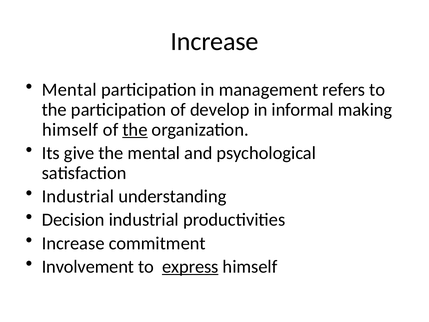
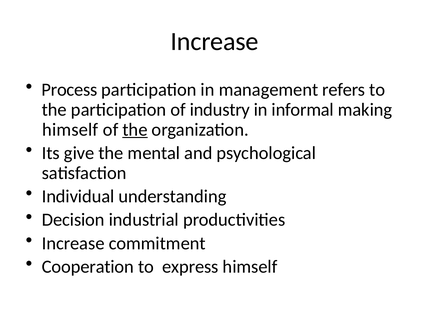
Mental: Mental -> Process (70, 90)
develop: develop -> industry (220, 110)
Industrial: Industrial -> Individual (78, 196)
Involvement: Involvement -> Cooperation (88, 266)
express underline: present -> none (190, 266)
